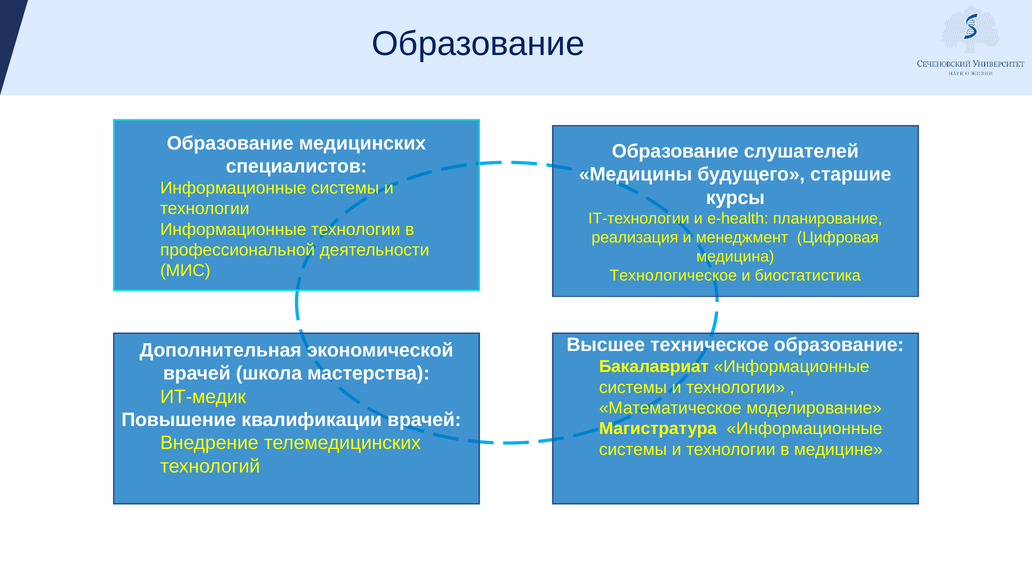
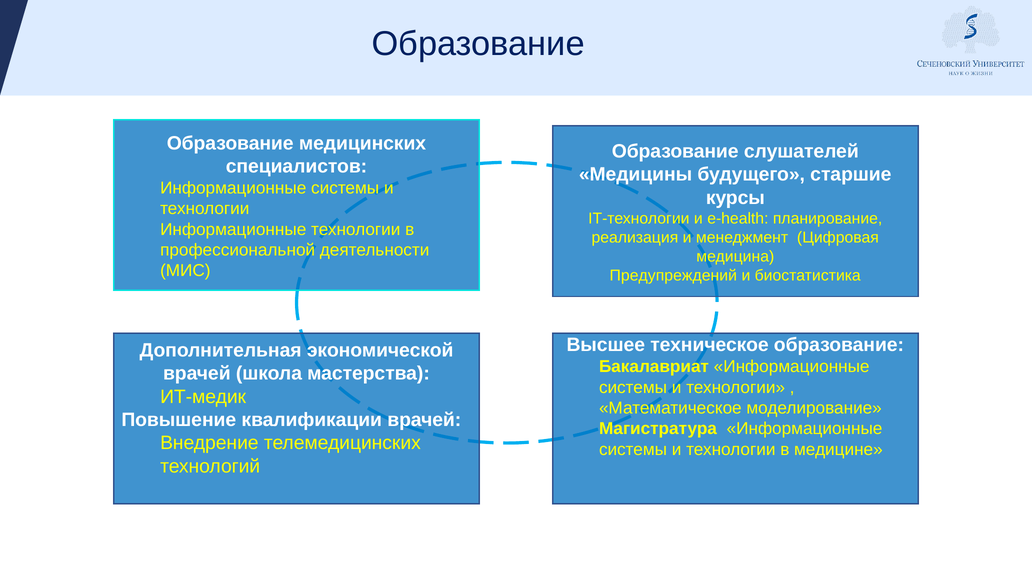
Технологическое: Технологическое -> Предупреждений (673, 275)
